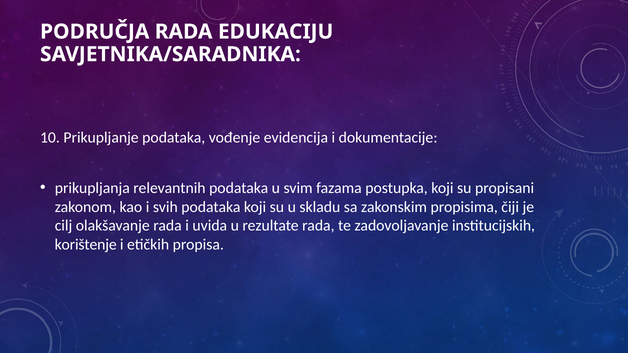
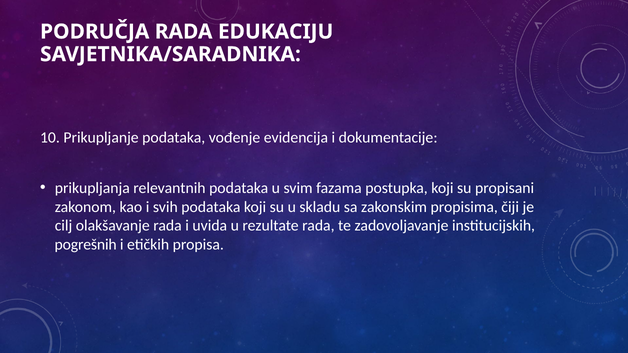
korištenje: korištenje -> pogrešnih (86, 245)
